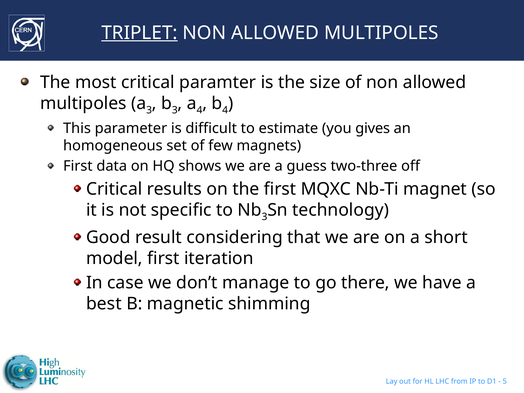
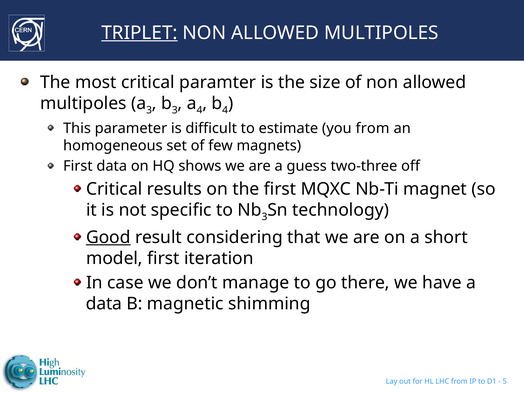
you gives: gives -> from (373, 128)
Good underline: none -> present (108, 237)
best: best -> data (104, 304)
